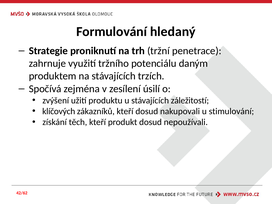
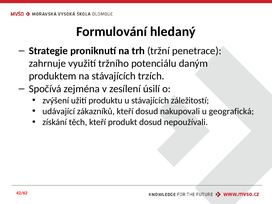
klíčových: klíčových -> udávající (59, 111)
stimulování: stimulování -> geografická (231, 111)
